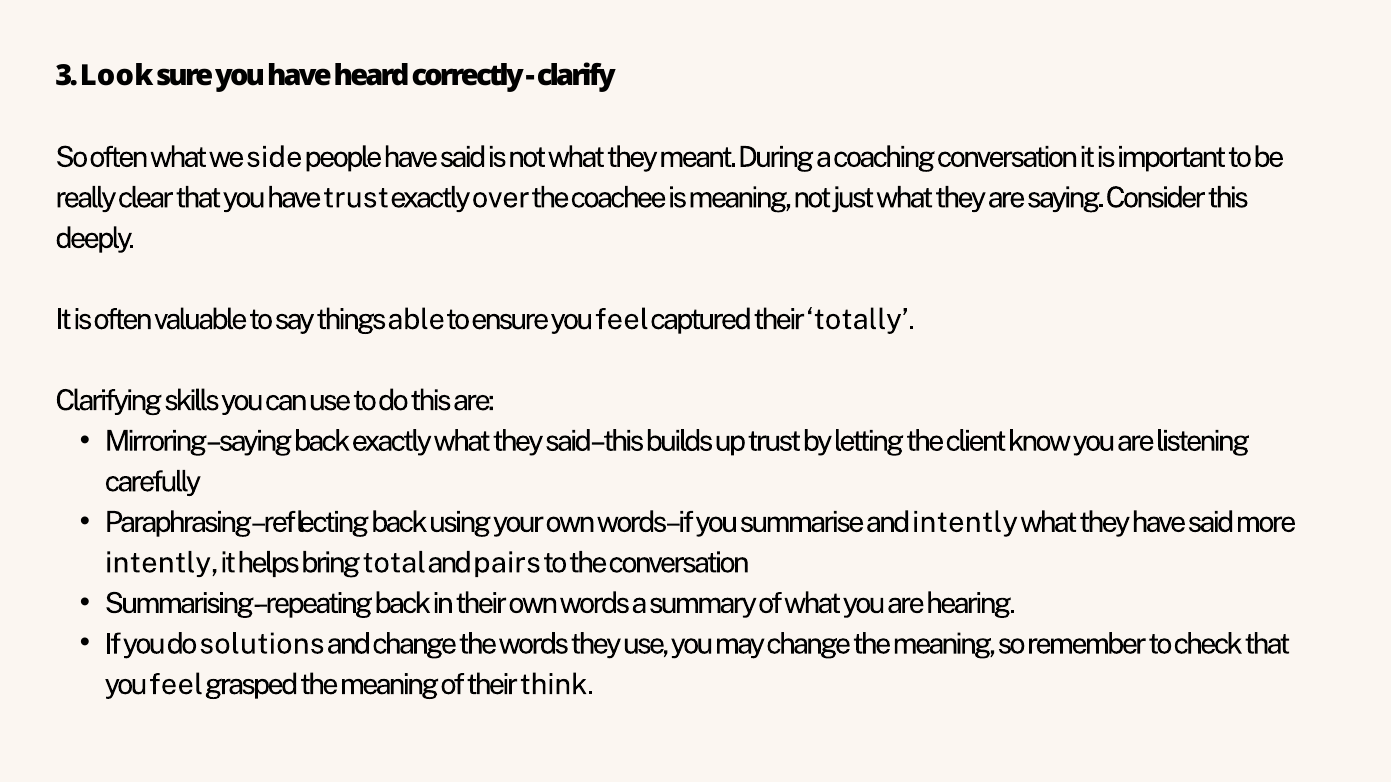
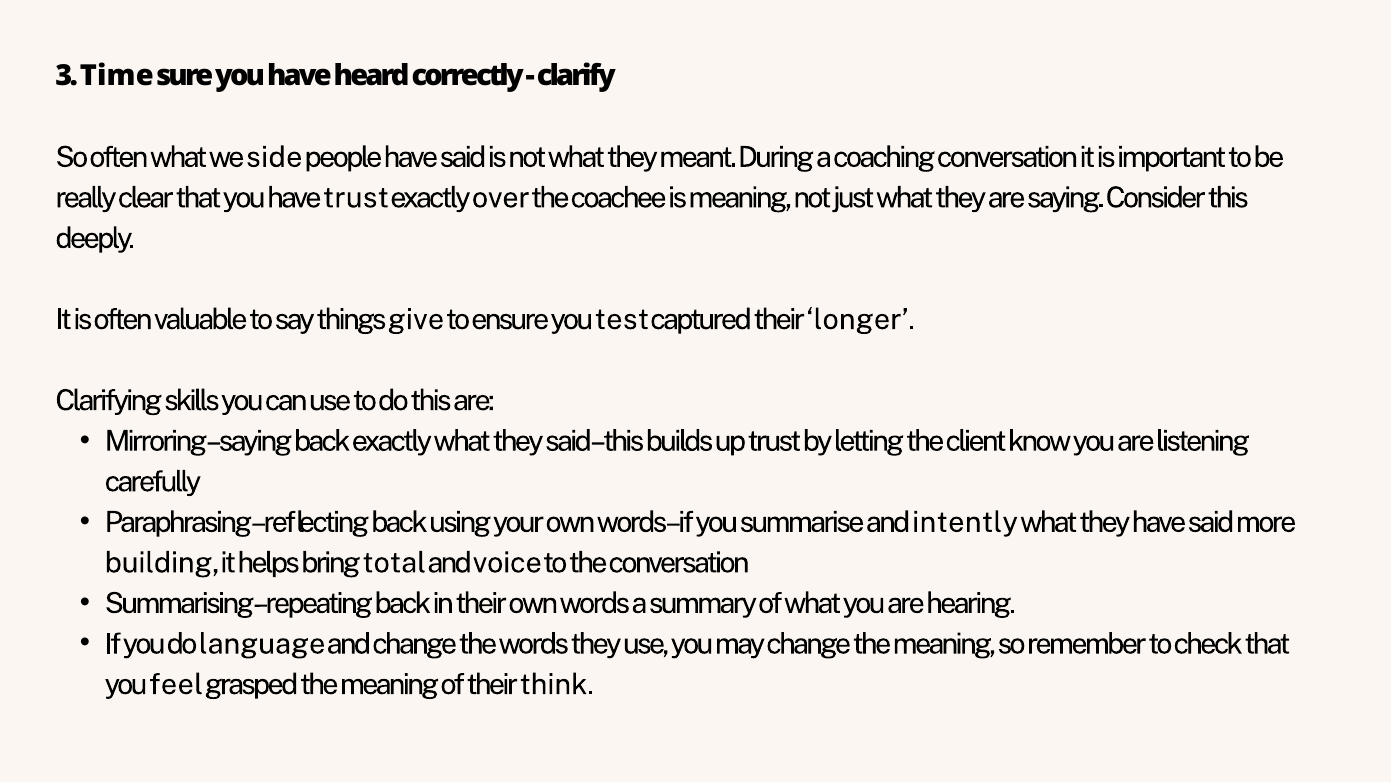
Look: Look -> Time (117, 76)
able: able -> give (416, 320)
ensure you feel: feel -> test (622, 320)
totally: totally -> longer (861, 320)
intently: intently -> building (162, 563)
pairs: pairs -> voice (507, 563)
solutions: solutions -> language (262, 644)
